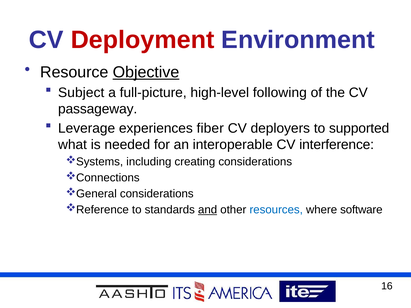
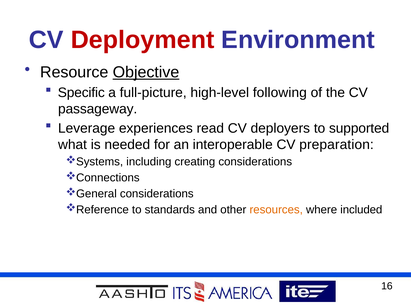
Subject: Subject -> Specific (81, 93)
fiber: fiber -> read (210, 128)
interference: interference -> preparation (337, 145)
and underline: present -> none (208, 210)
resources colour: blue -> orange (276, 210)
software: software -> included (361, 210)
